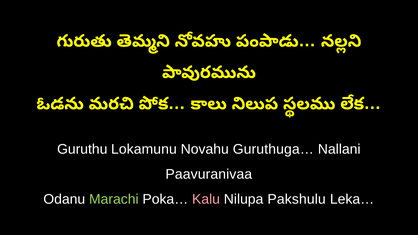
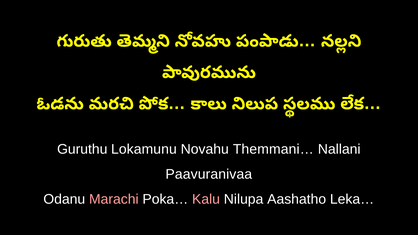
Guruthuga…: Guruthuga… -> Themmani… (273, 149)
Marachi colour: light green -> pink (114, 200)
Pakshulu: Pakshulu -> Aashatho (297, 200)
